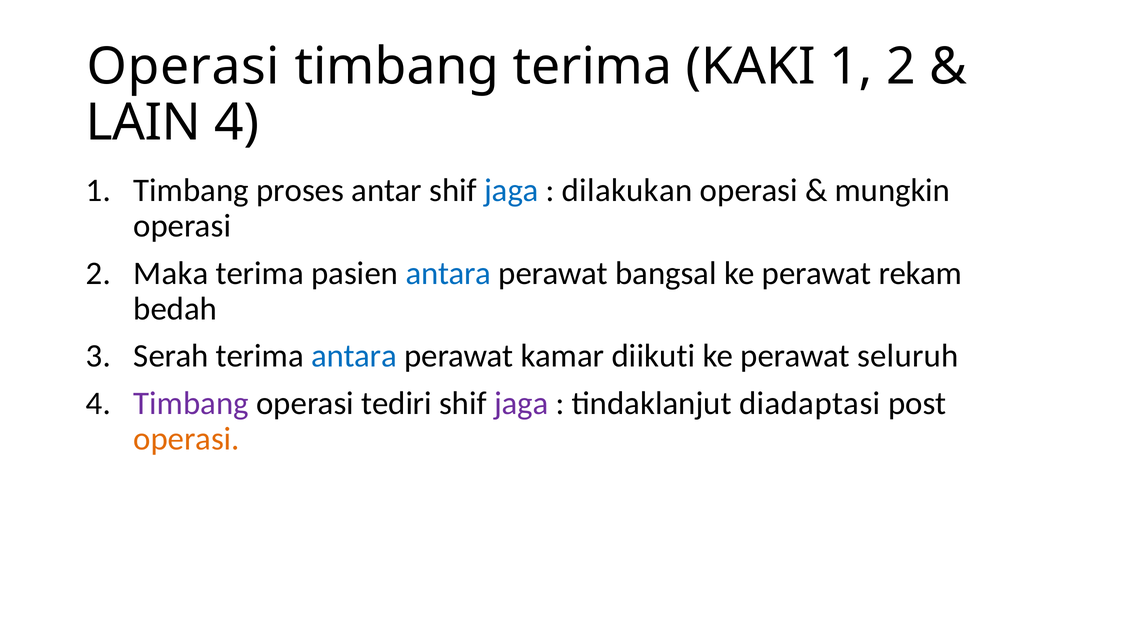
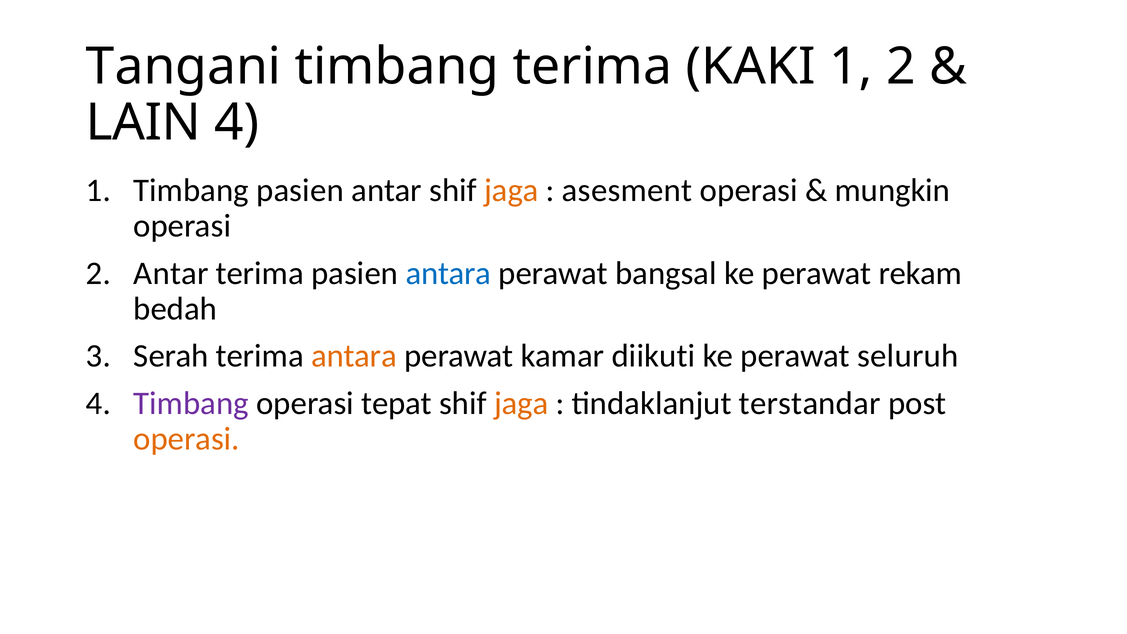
Operasi: Operasi -> Tangani (184, 67)
Timbang proses: proses -> pasien (300, 191)
jaga colour: blue -> orange (511, 191)
dilakukan: dilakukan -> asesment (627, 191)
2 Maka: Maka -> Antar (171, 273)
antara colour: blue -> orange (354, 356)
tediri: tediri -> tepat (397, 403)
jaga colour: purple -> orange (521, 403)
diadaptasi: diadaptasi -> terstandar (810, 403)
